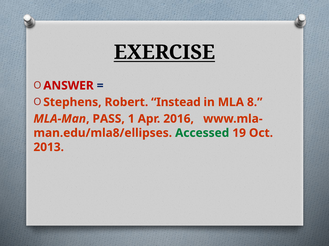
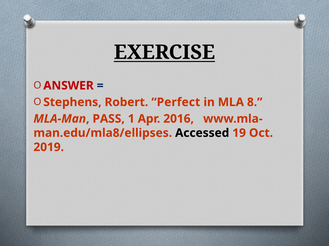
Instead: Instead -> Perfect (176, 102)
Accessed colour: green -> black (202, 133)
2013: 2013 -> 2019 (49, 148)
